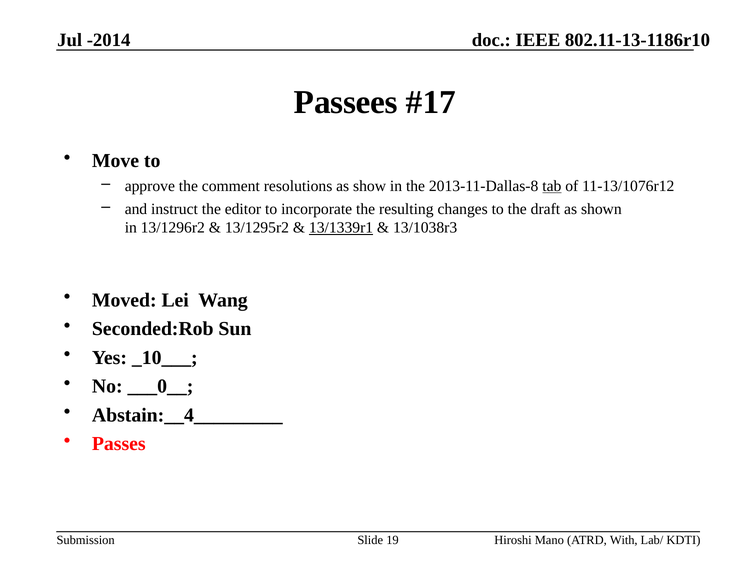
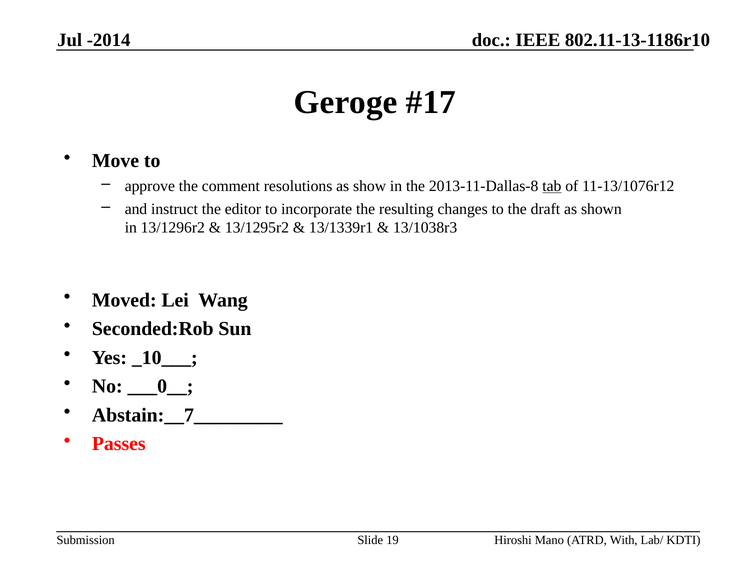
Passees: Passees -> Geroge (346, 102)
13/1339r1 underline: present -> none (341, 228)
Abstain:__4_________: Abstain:__4_________ -> Abstain:__7_________ (187, 415)
